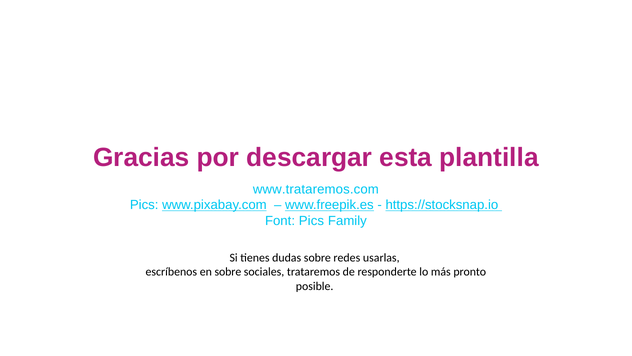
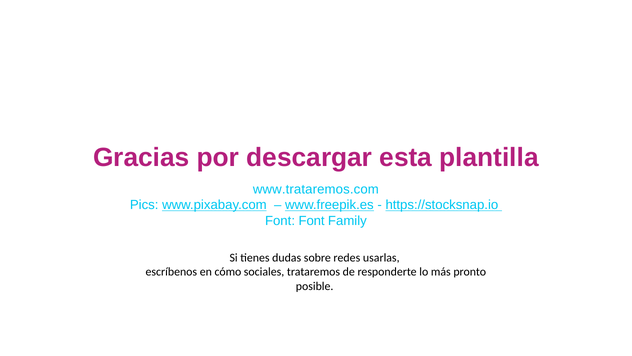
Font Pics: Pics -> Font (312, 221)
en sobre: sobre -> cómo (228, 271)
